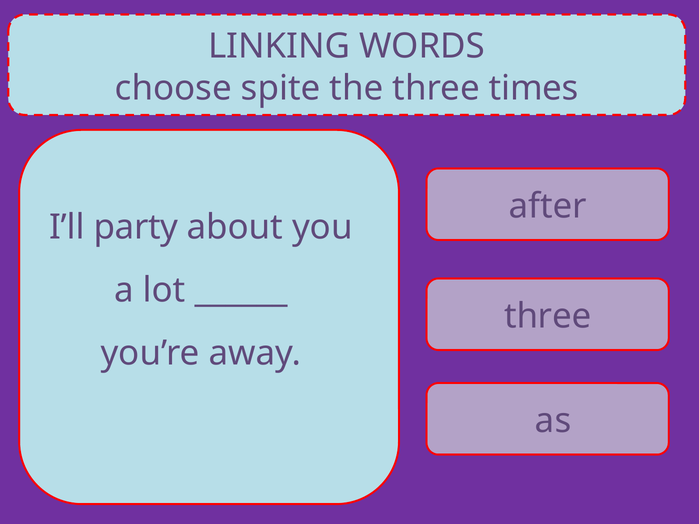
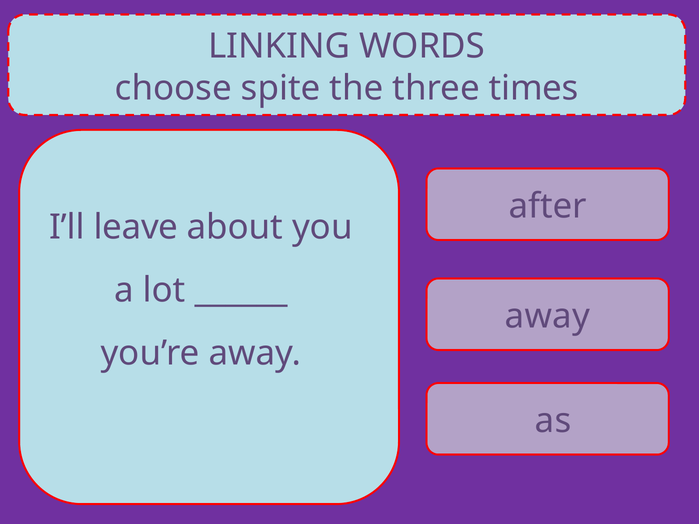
party: party -> leave (136, 227)
three: three -> away (547, 317)
